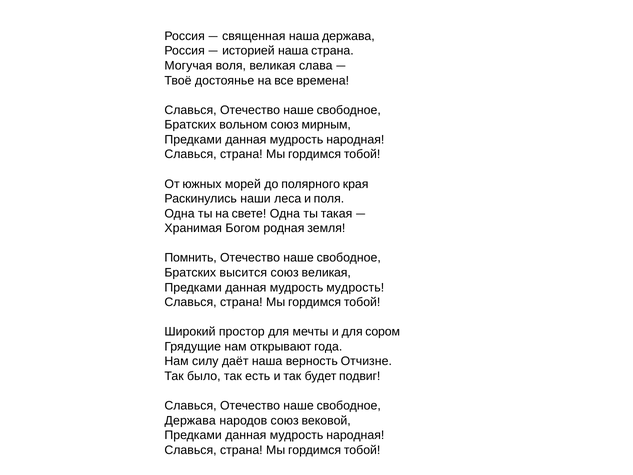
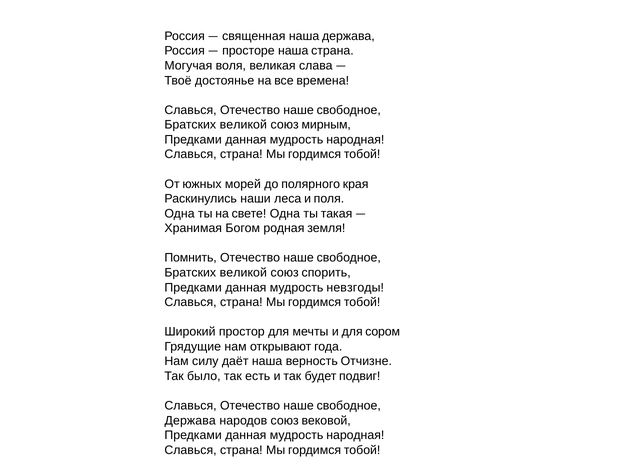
историей: историей -> просторе (248, 51)
вольном: вольном -> великой (243, 125)
высится: высится -> великой (243, 273)
союз великая: великая -> спорить (326, 273)
мудрость мудрость: мудрость -> невзгоды (355, 287)
